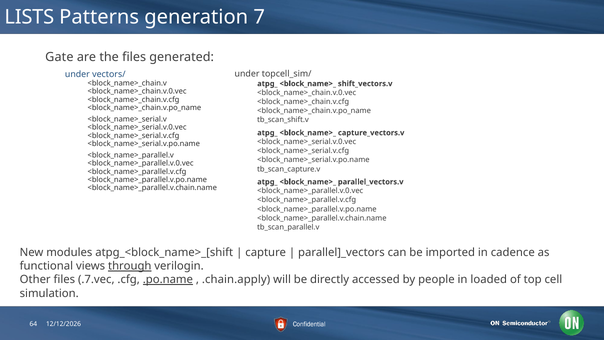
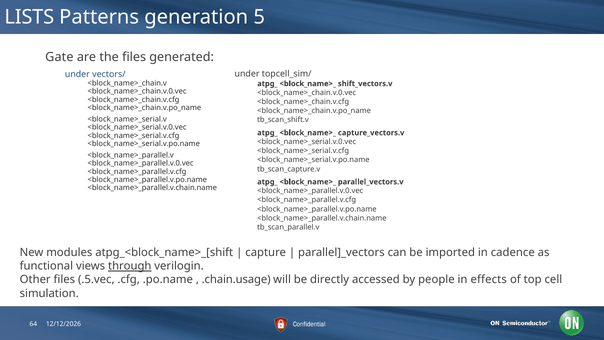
7: 7 -> 5 (259, 17)
.7.vec: .7.vec -> .5.vec (96, 279)
.po.name underline: present -> none (168, 279)
.chain.apply: .chain.apply -> .chain.usage (236, 279)
loaded: loaded -> effects (489, 279)
